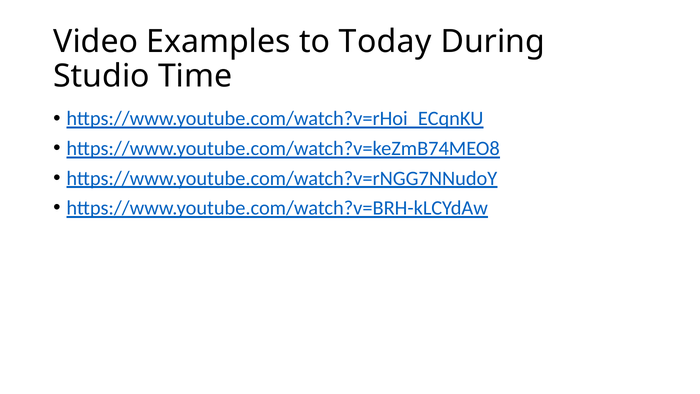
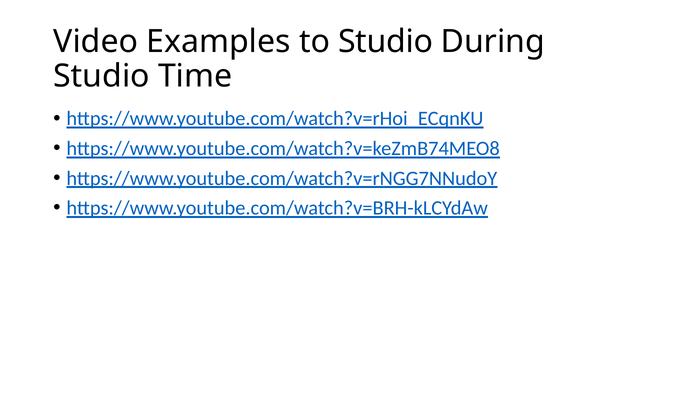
to Today: Today -> Studio (386, 41)
